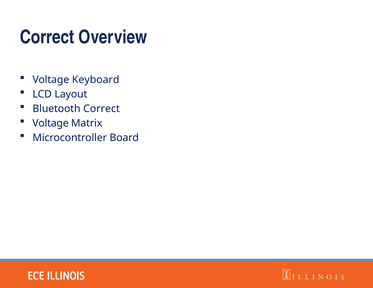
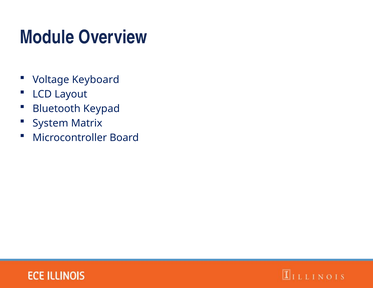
Correct: Correct -> Module (47, 37)
Bluetooth Correct: Correct -> Keypad (102, 109)
Voltage: Voltage -> System (50, 123)
